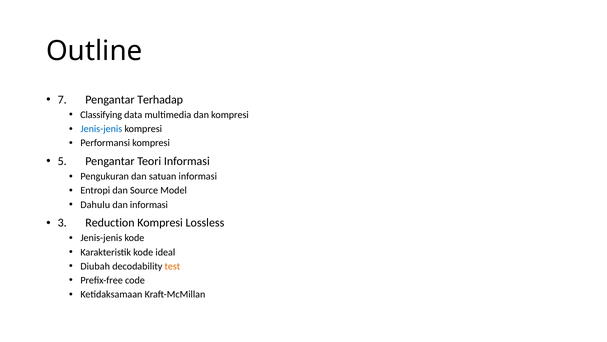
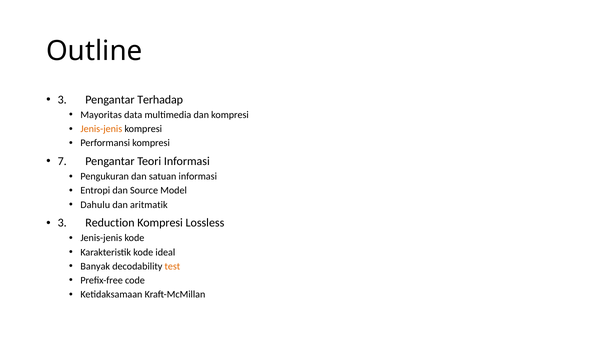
7: 7 -> 3 (62, 100)
Classifying: Classifying -> Mayoritas (101, 115)
Jenis-jenis colour: blue -> orange (101, 129)
5: 5 -> 7 (62, 161)
dan informasi: informasi -> aritmatik (149, 204)
Diubah: Diubah -> Banyak (95, 266)
